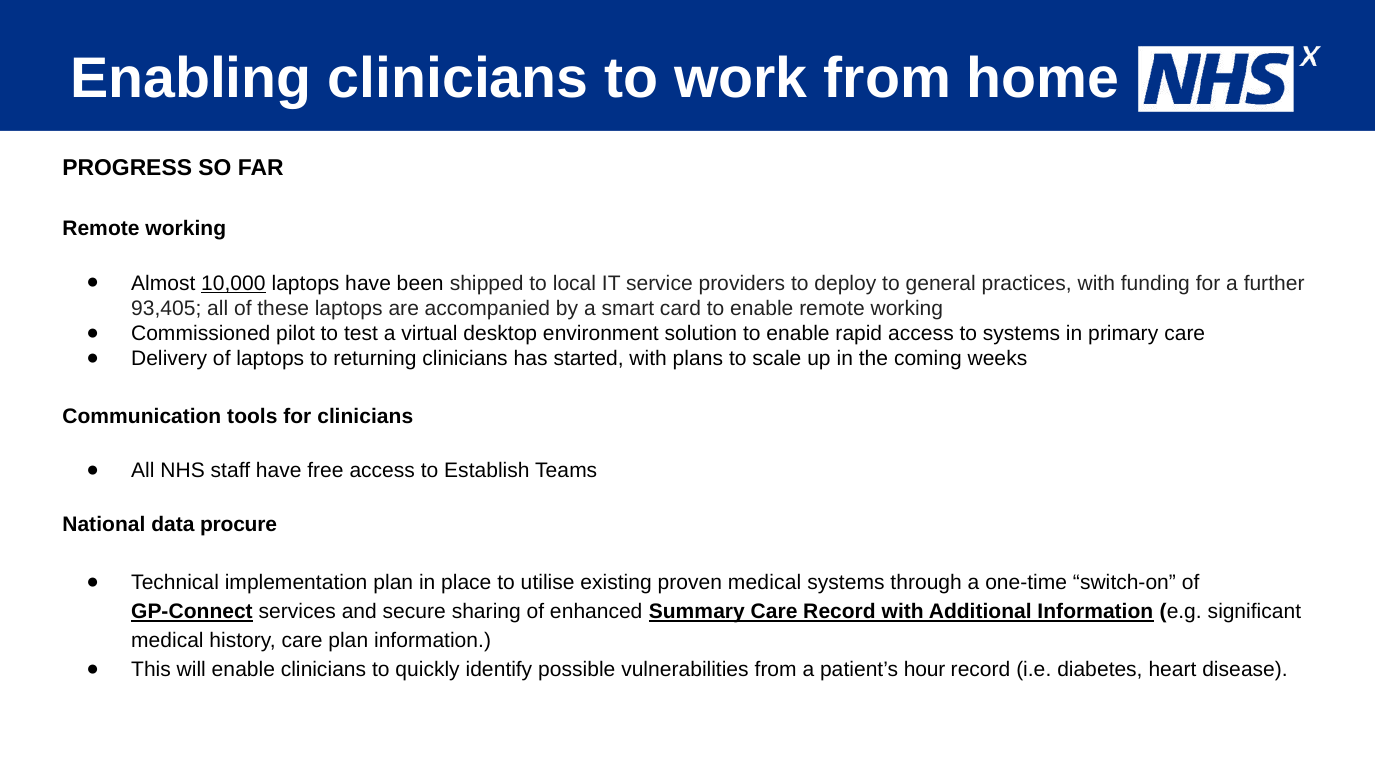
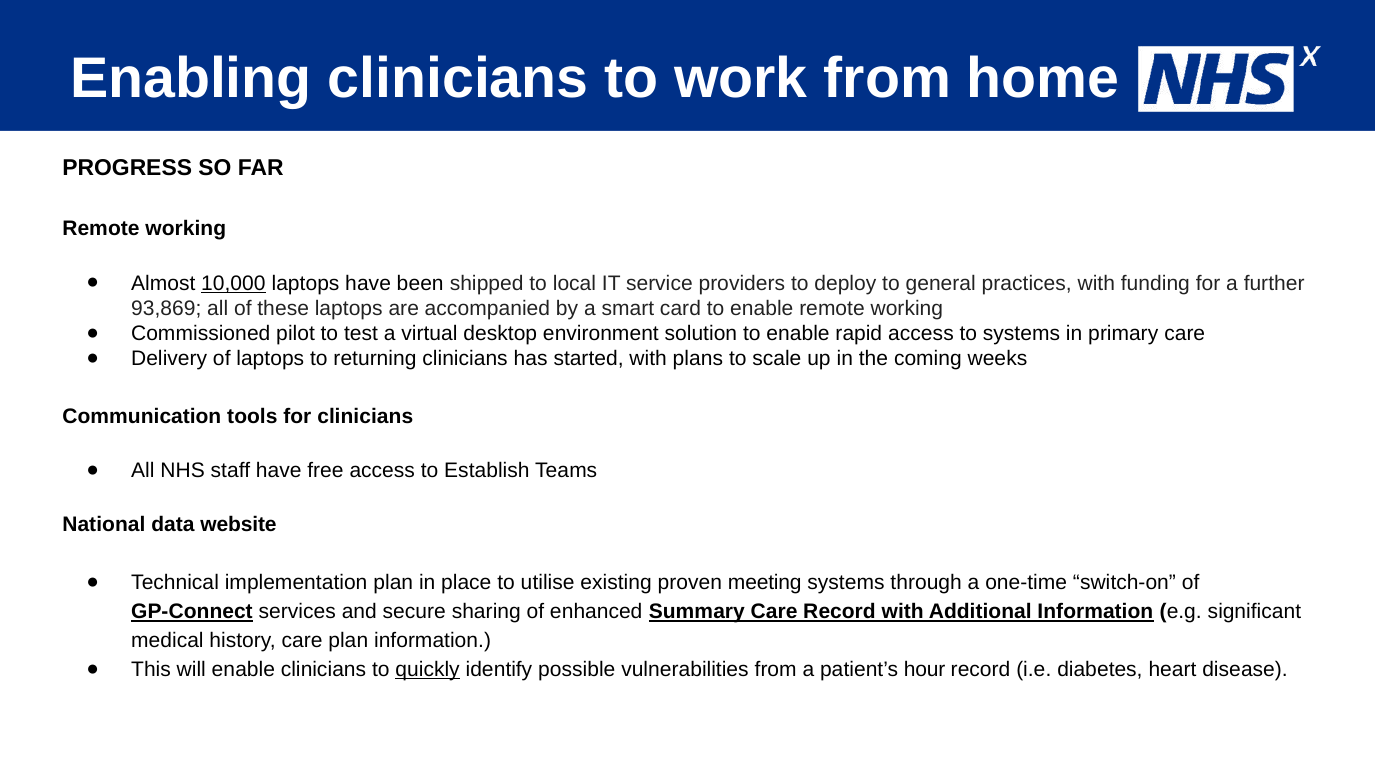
93,405: 93,405 -> 93,869 (166, 309)
procure: procure -> website (239, 525)
proven medical: medical -> meeting (765, 583)
quickly underline: none -> present (428, 670)
